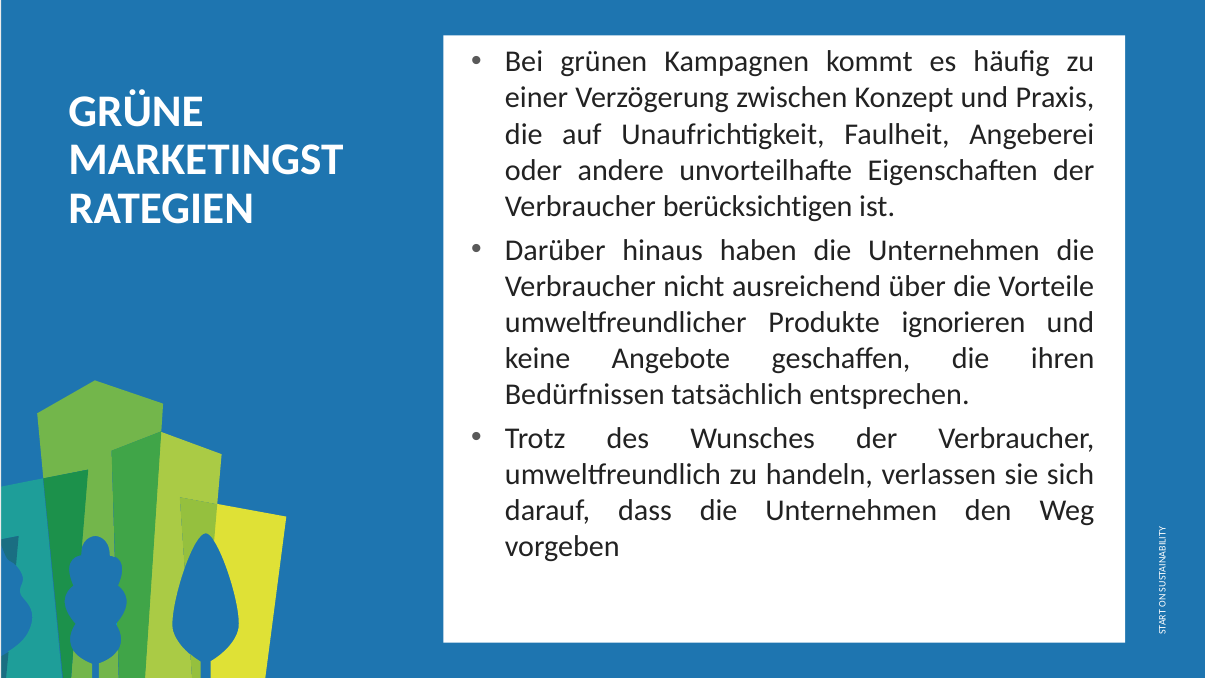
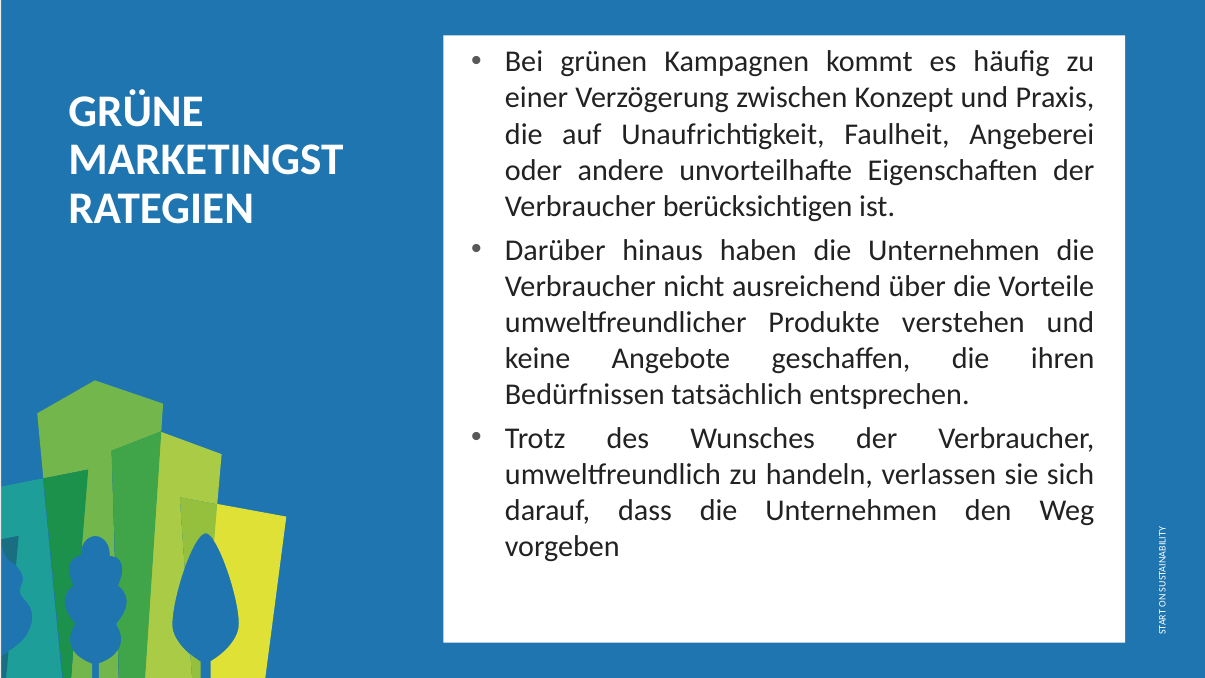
ignorieren: ignorieren -> verstehen (963, 322)
